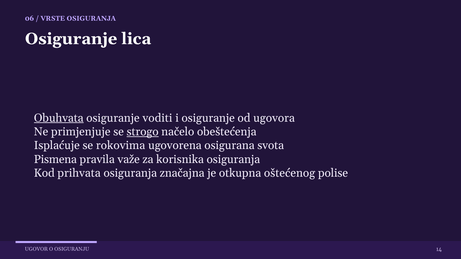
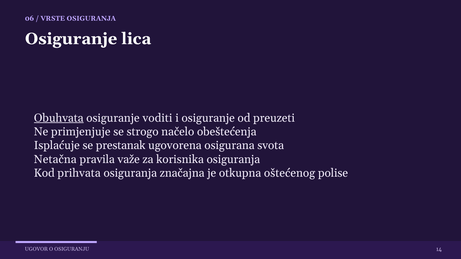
ugovora: ugovora -> preuzeti (274, 118)
strogo underline: present -> none (143, 132)
rokovima: rokovima -> prestanak (121, 146)
Pismena: Pismena -> Netačna (55, 160)
